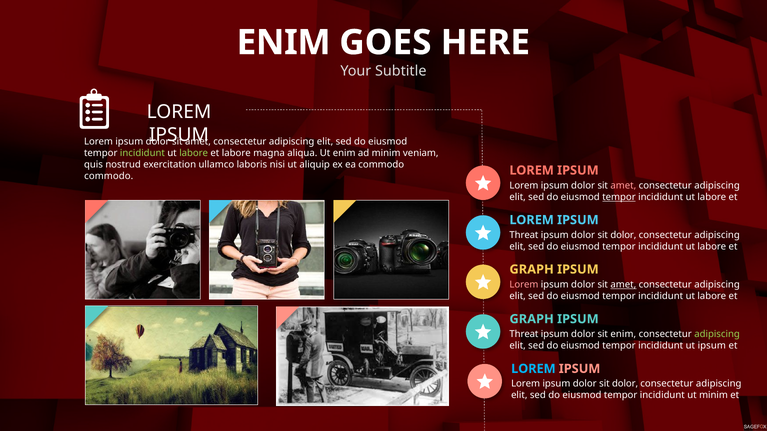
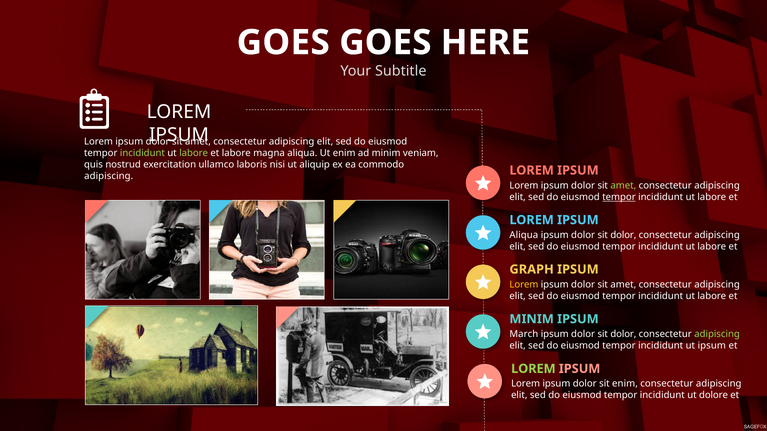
ENIM: ENIM -> GOES (283, 43)
commodo: commodo -> adipiscing (109, 176)
amet colour: pink -> light green (623, 186)
Threat: Threat -> Aliqua (524, 235)
Lorem colour: pink -> yellow (524, 285)
amet underline: present -> none (623, 285)
GRAPH: GRAPH -> MINIM (532, 319)
Threat: Threat -> March (524, 334)
enim: enim -> dolor (623, 334)
LOREM colour: light blue -> light green (533, 369)
dolor: dolor -> enim (625, 384)
ut minim: minim -> dolore (714, 396)
